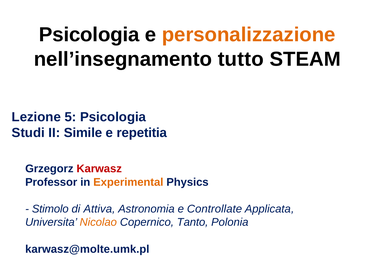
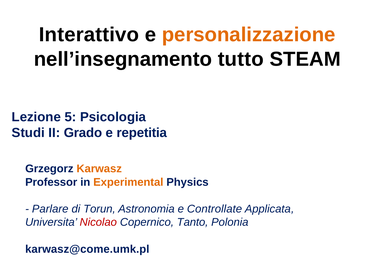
Psicologia: Psicologia -> Interattivo (89, 35)
Simile: Simile -> Grado (83, 133)
Karwasz colour: red -> orange (99, 169)
Stimolo: Stimolo -> Parlare (50, 209)
Attiva: Attiva -> Torun (99, 209)
Nicolao colour: orange -> red (98, 223)
karwasz@molte.umk.pl: karwasz@molte.umk.pl -> karwasz@come.umk.pl (87, 250)
